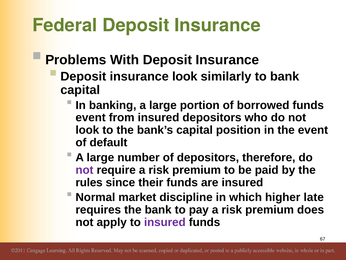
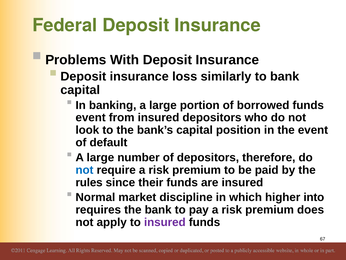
insurance look: look -> loss (185, 76)
not colour: purple -> blue (85, 170)
late: late -> into (314, 197)
